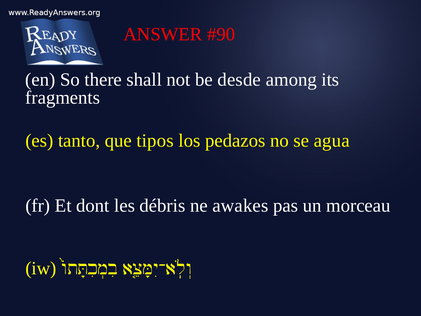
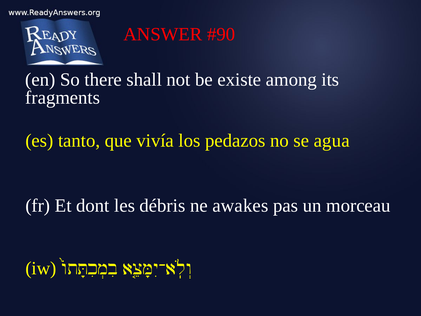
desde: desde -> existe (239, 80)
tipos: tipos -> vivía (155, 141)
